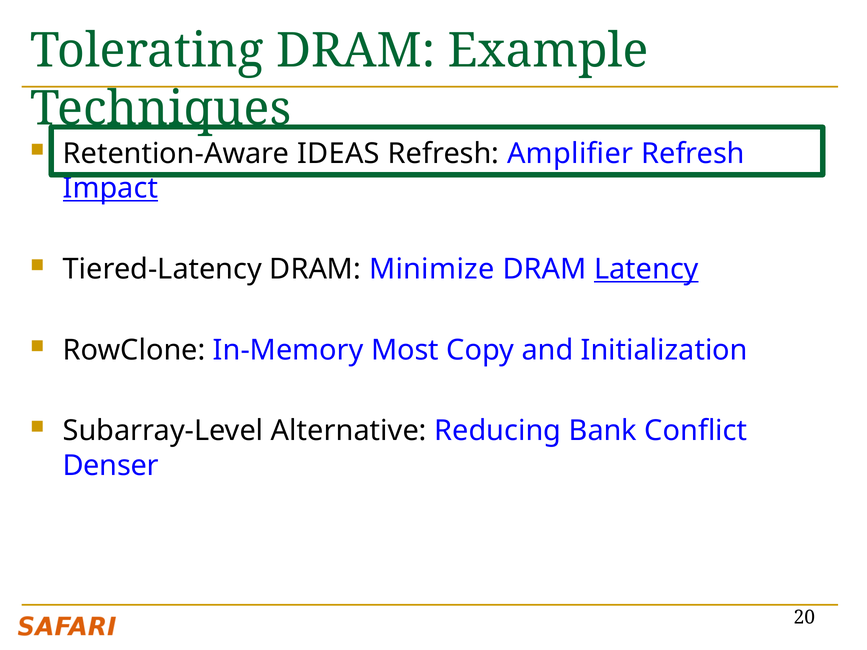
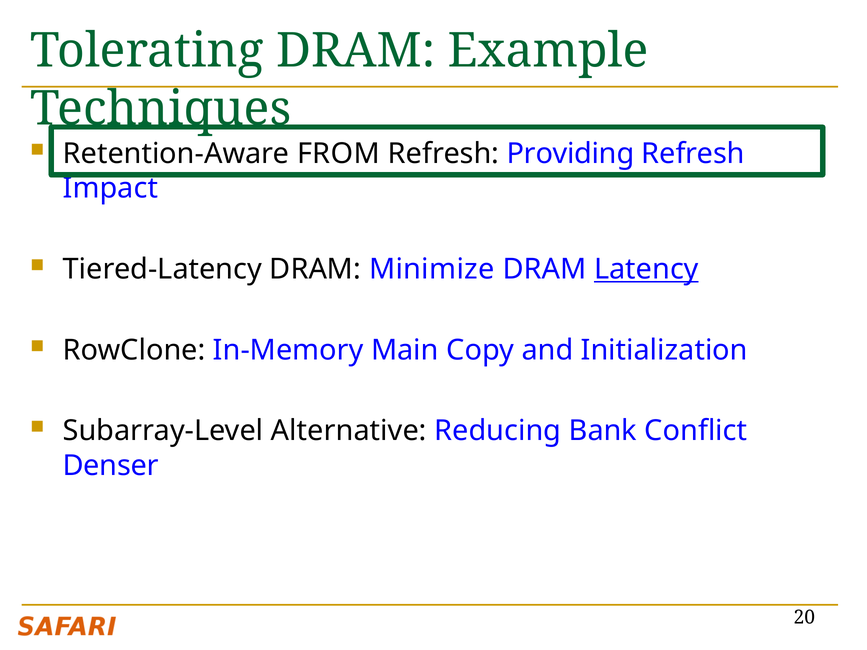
IDEAS: IDEAS -> FROM (338, 154)
Amplifier: Amplifier -> Providing (570, 154)
Impact underline: present -> none (110, 188)
Most: Most -> Main (405, 350)
